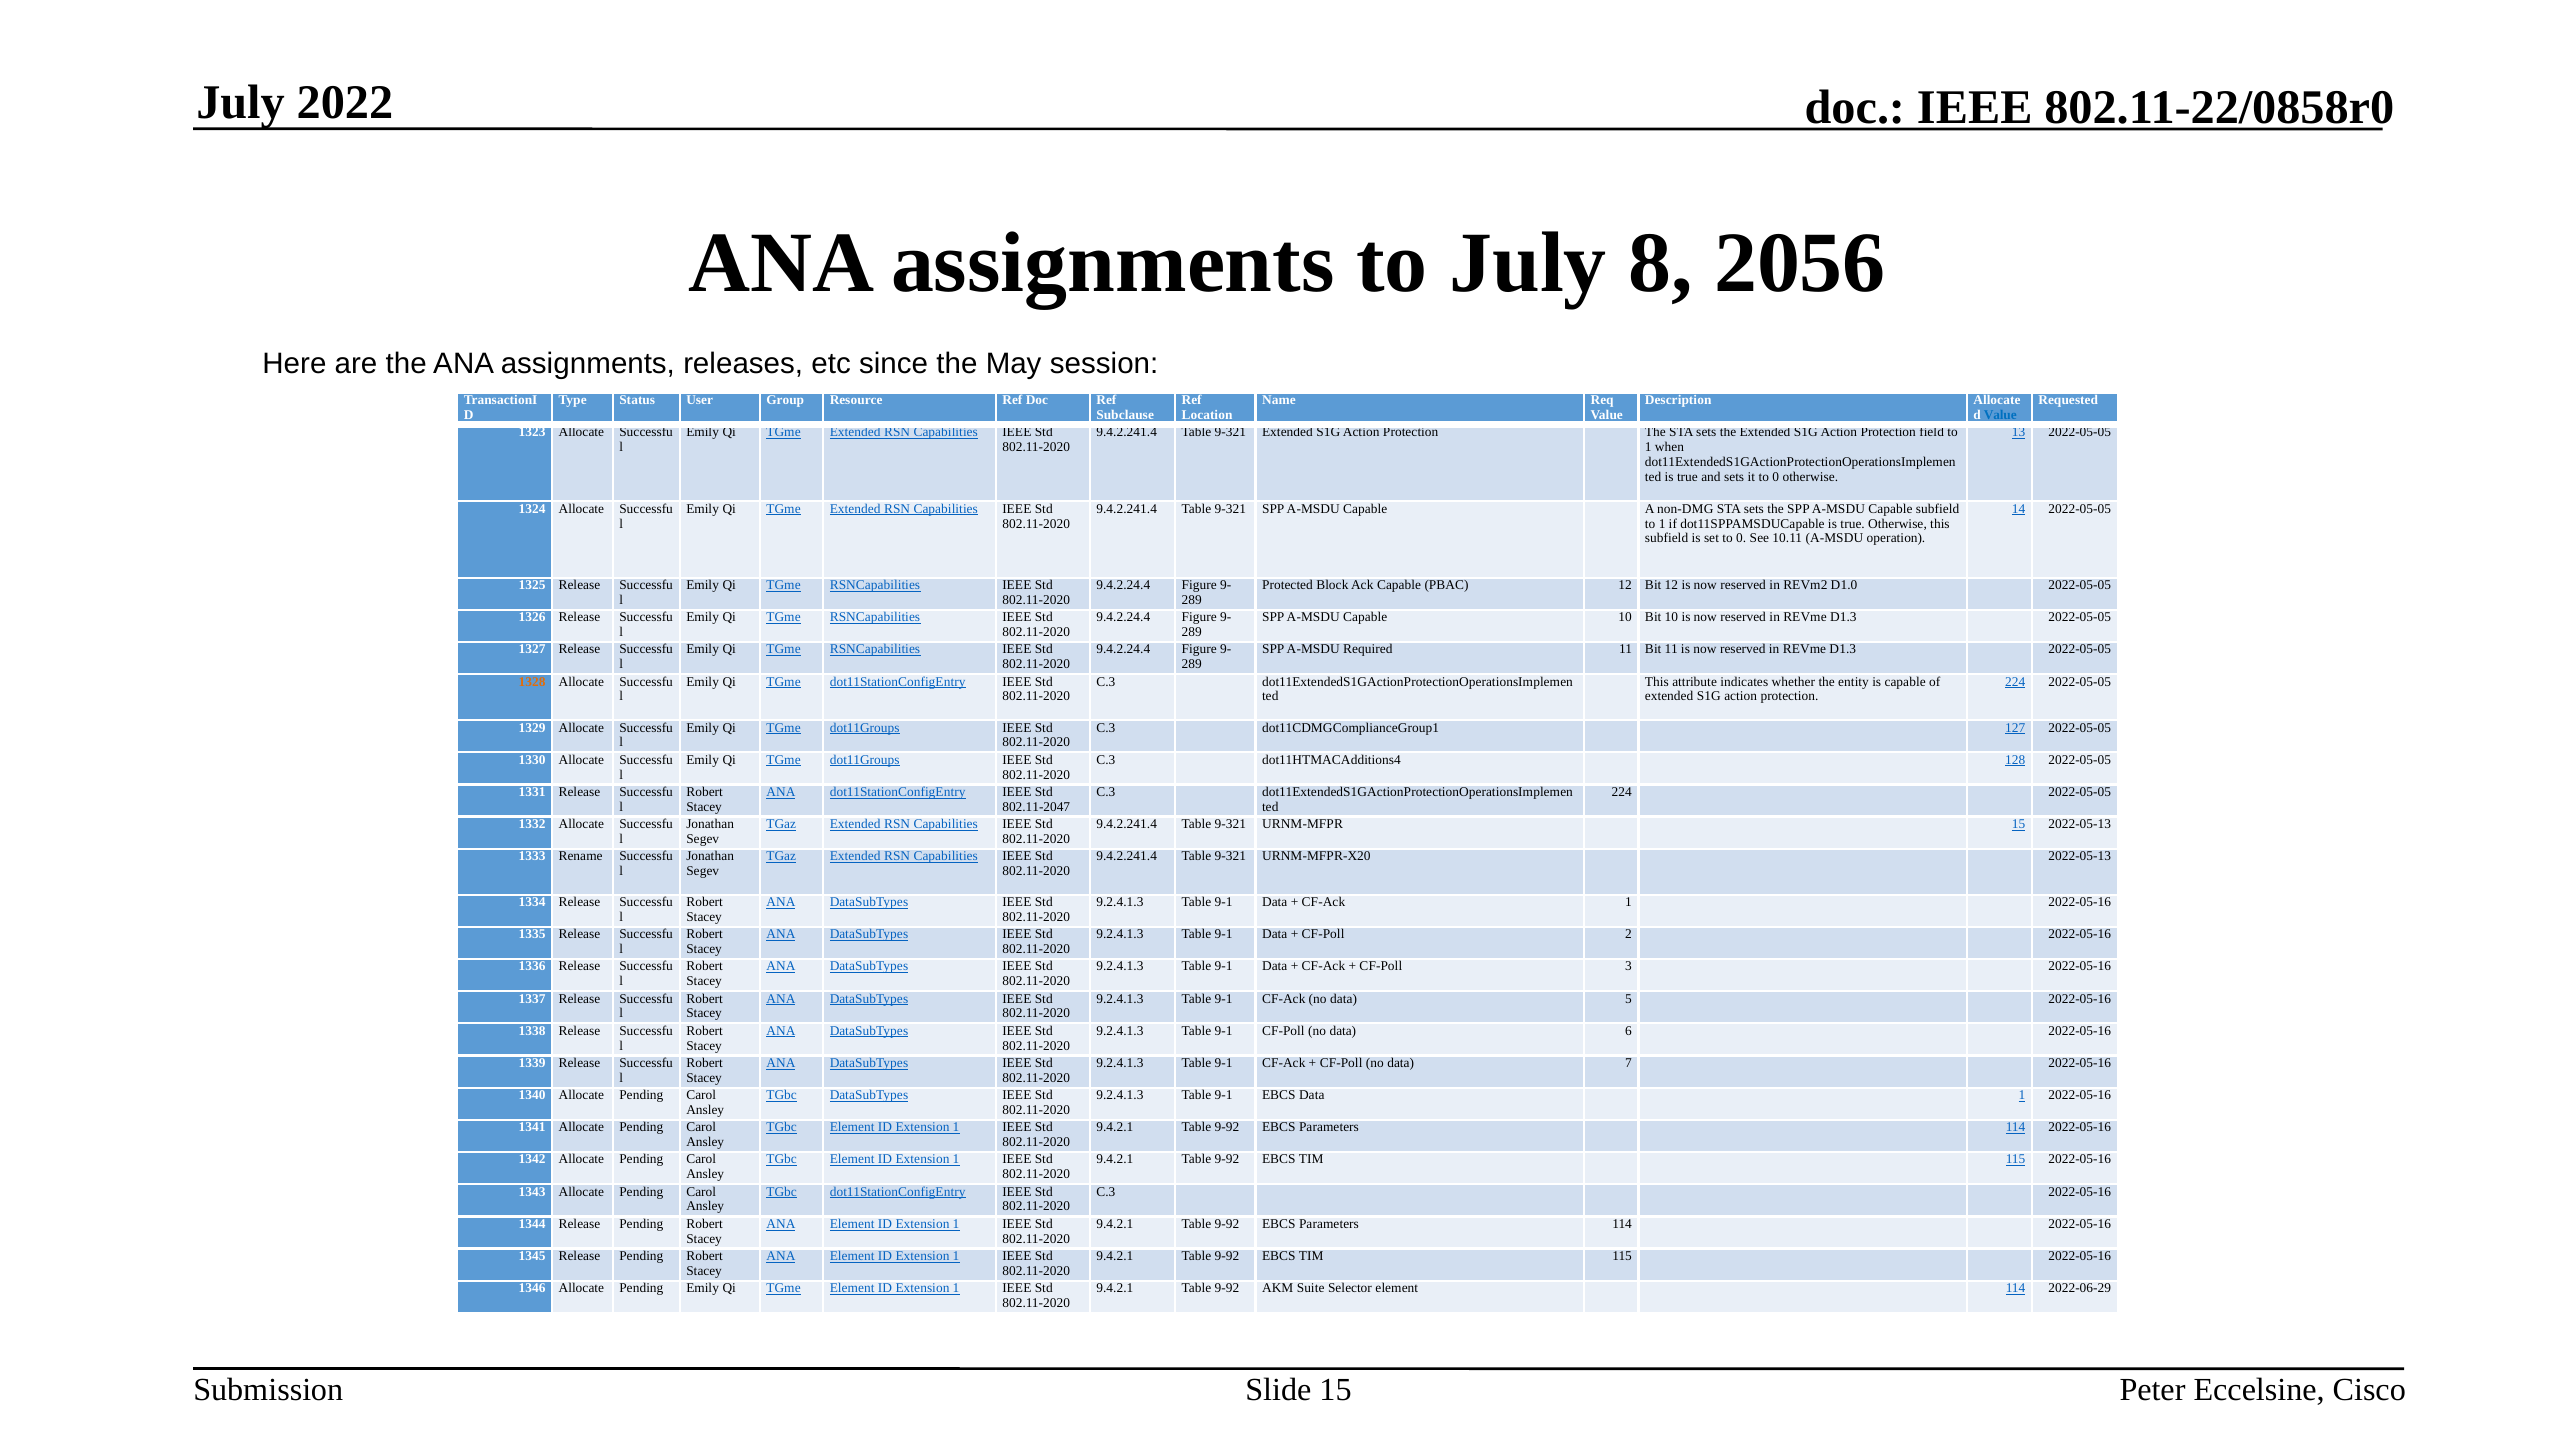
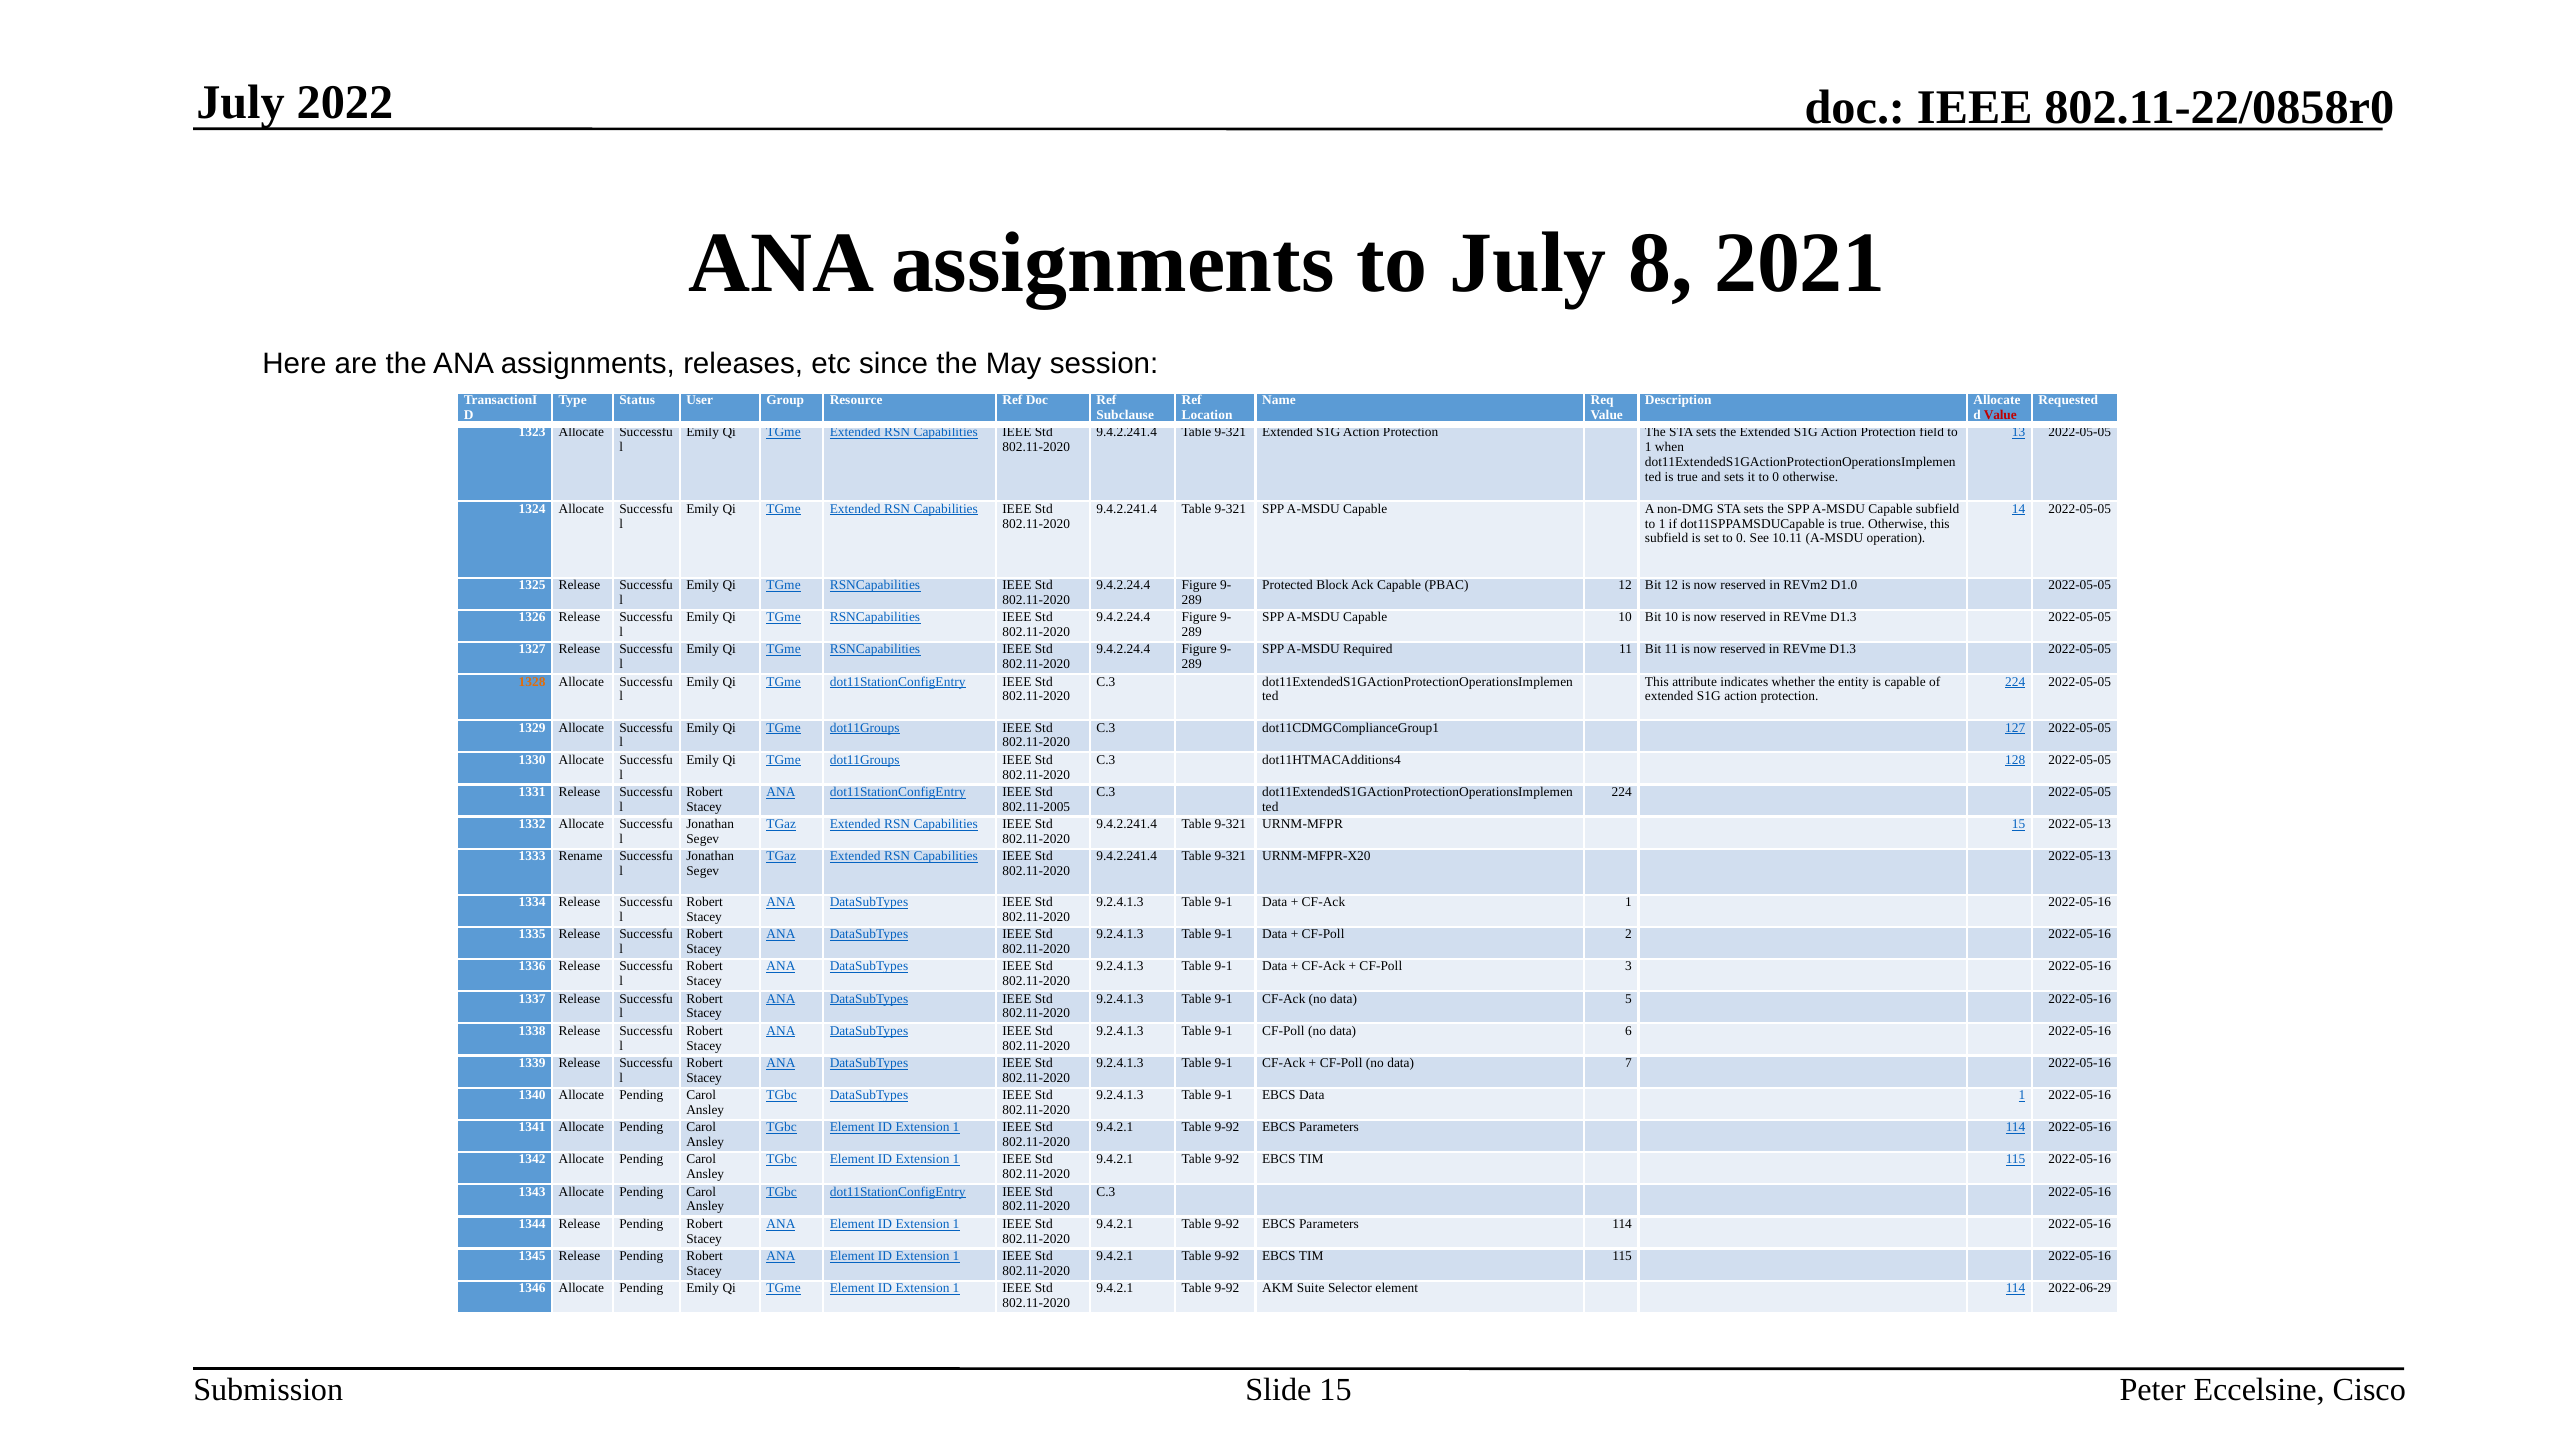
2056: 2056 -> 2021 (1800, 263)
Value colour: blue -> red (2000, 415)
802.11-2047: 802.11-2047 -> 802.11-2005 (1036, 807)
